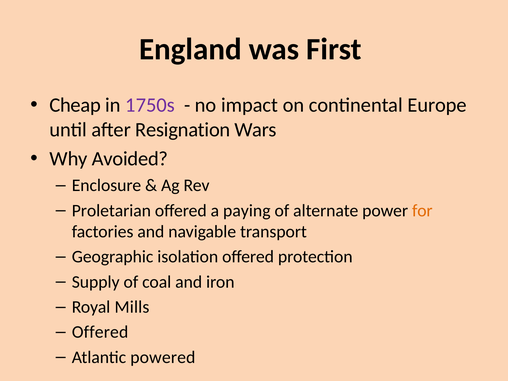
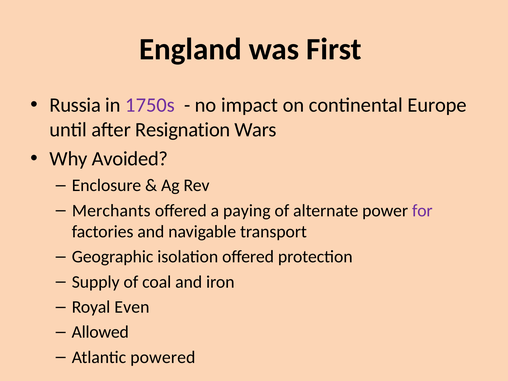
Cheap: Cheap -> Russia (75, 105)
Proletarian: Proletarian -> Merchants (111, 211)
for colour: orange -> purple (422, 211)
Mills: Mills -> Even (132, 307)
Offered: Offered -> Allowed (100, 332)
